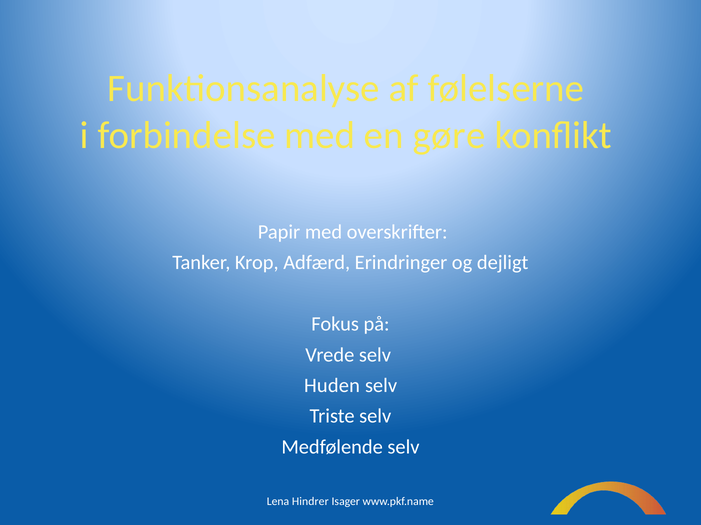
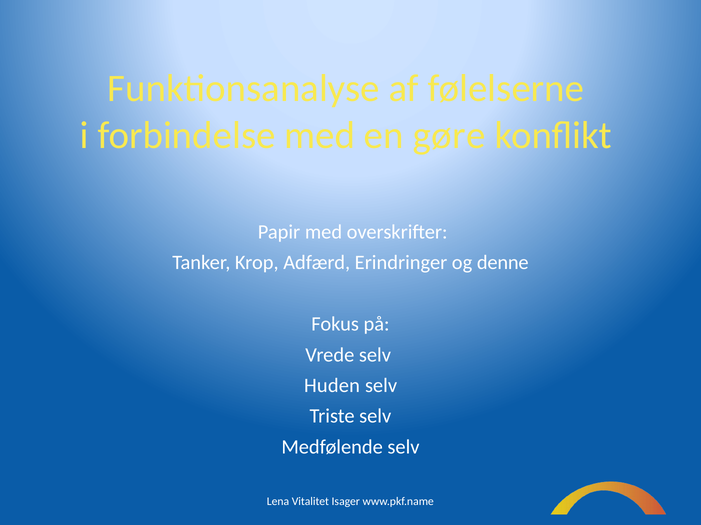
dejligt: dejligt -> denne (503, 263)
Hindrer: Hindrer -> Vitalitet (310, 502)
